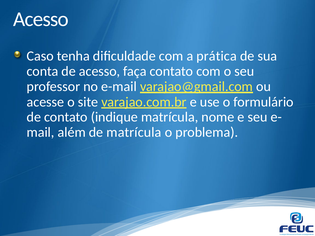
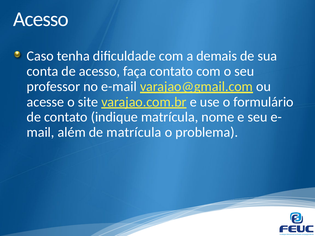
prática: prática -> demais (217, 56)
